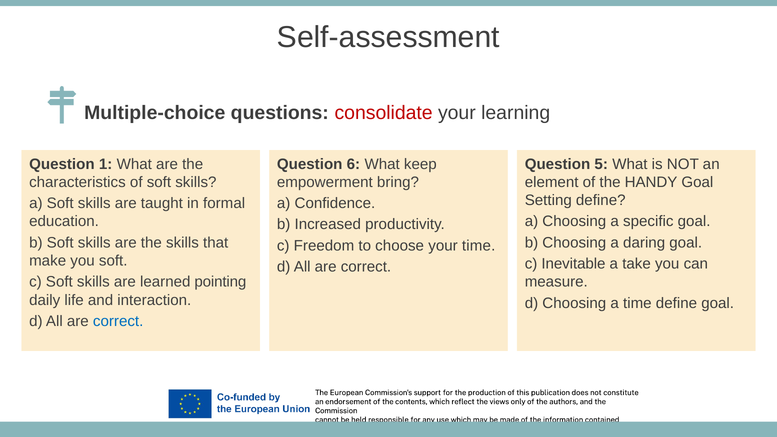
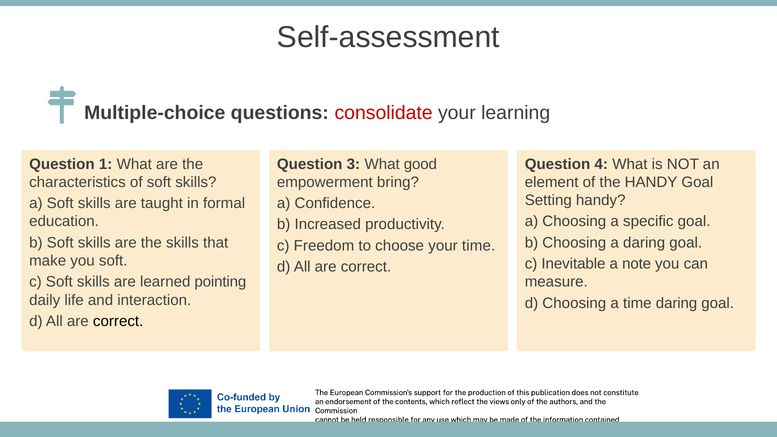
6: 6 -> 3 (353, 164)
keep: keep -> good (420, 164)
5: 5 -> 4 (601, 164)
Setting define: define -> handy (601, 200)
take: take -> note (637, 264)
time define: define -> daring (677, 303)
correct colour: blue -> black (118, 321)
